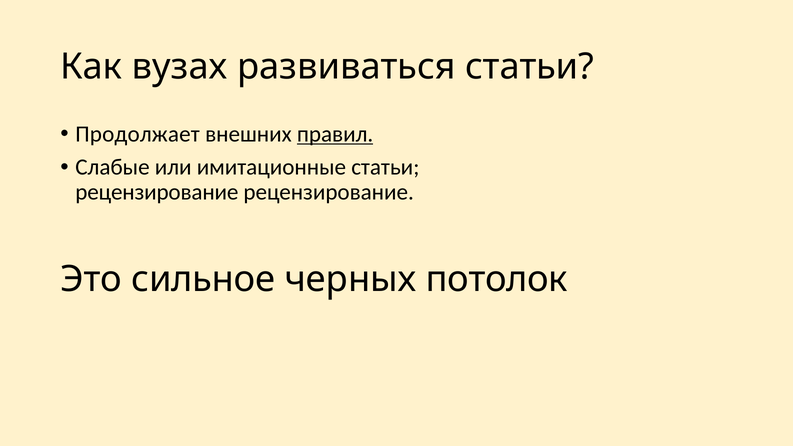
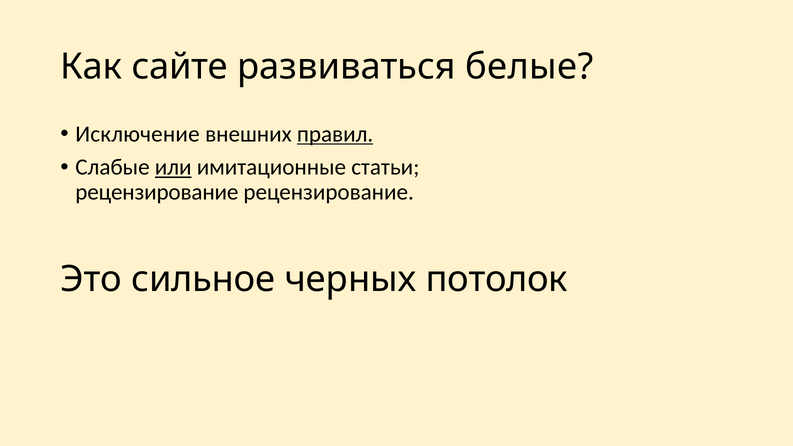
вузах: вузах -> сайте (180, 67)
развиваться статьи: статьи -> белые (529, 67)
Продолжает: Продолжает -> Исключение (138, 134)
или underline: none -> present (173, 167)
